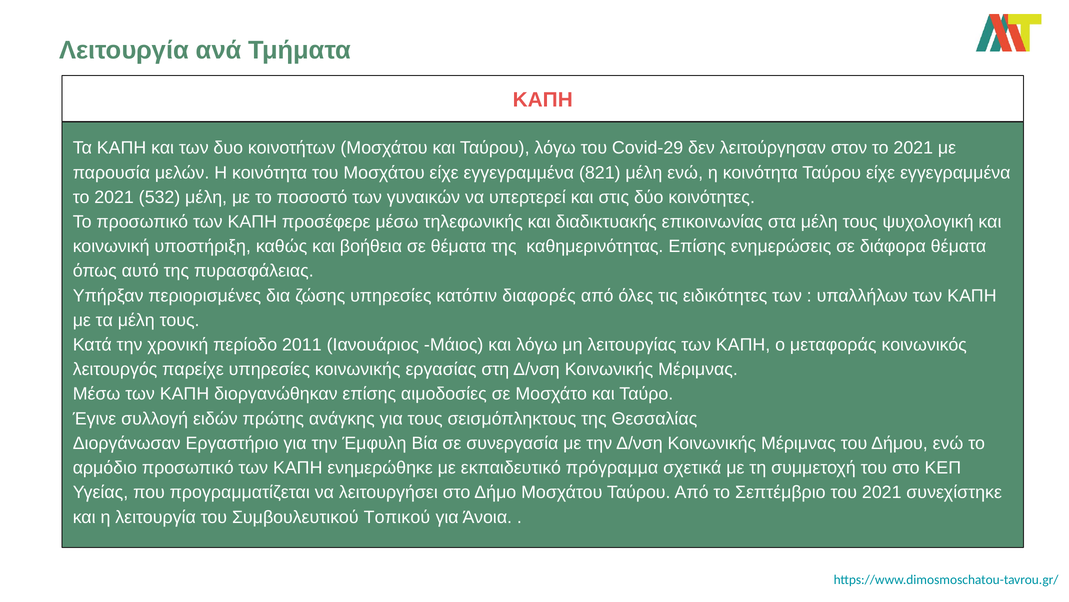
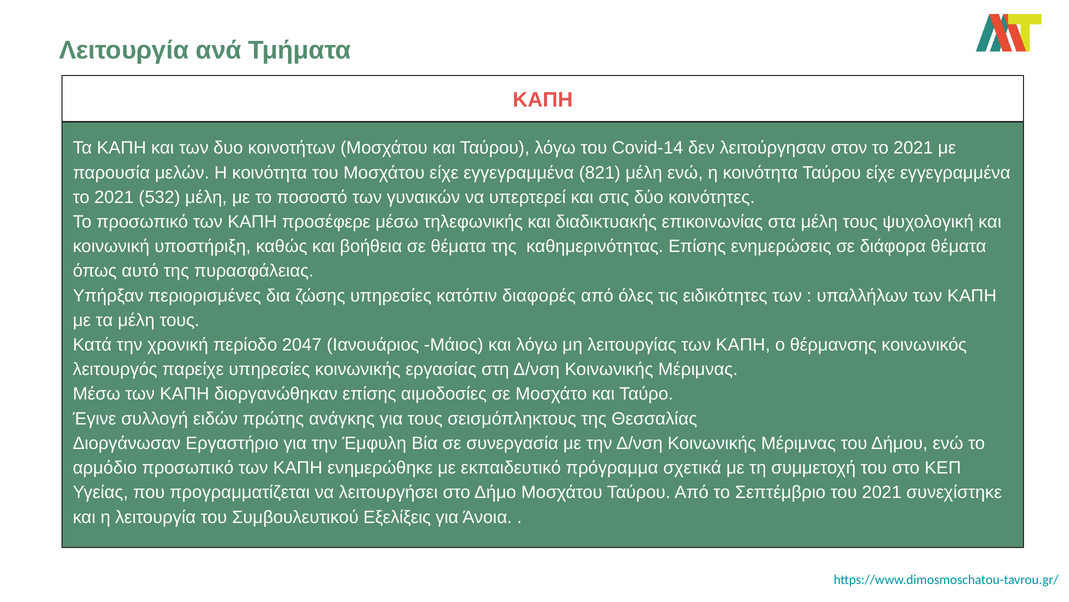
Coνid-29: Coνid-29 -> Coνid-14 (648, 148)
2011: 2011 -> 2047 (302, 344)
μεταφοράς: μεταφοράς -> θέρμανσης (833, 344)
Τοπικού: Τοπικού -> Εξελίξεις (397, 517)
